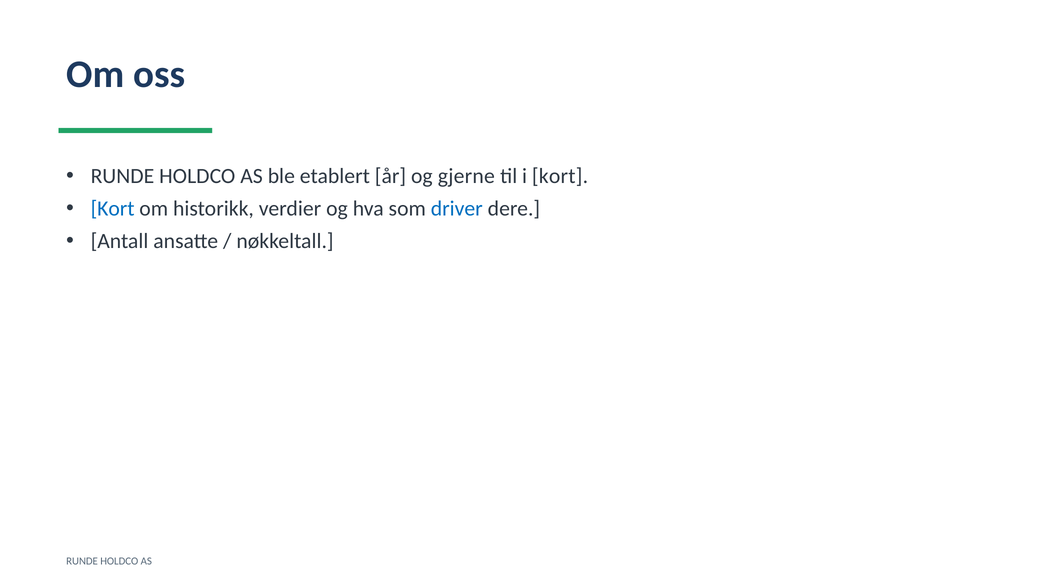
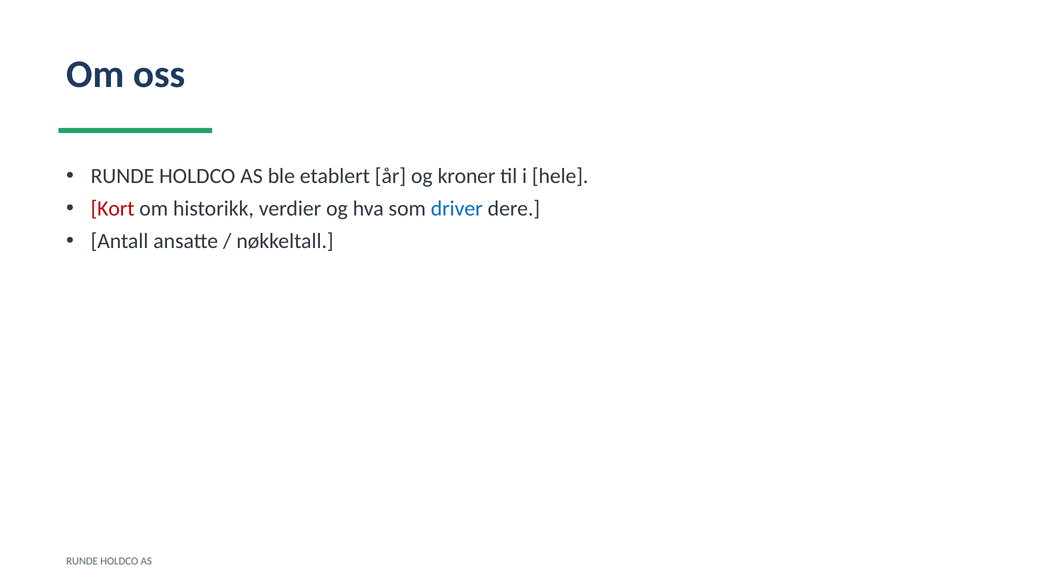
gjerne: gjerne -> kroner (467, 176)
i kort: kort -> hele (560, 176)
Kort colour: blue -> red (113, 209)
